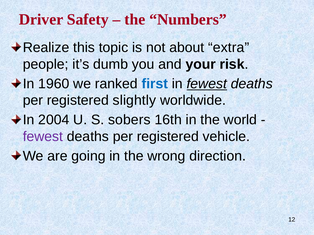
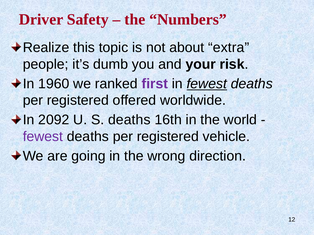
first colour: blue -> purple (155, 84)
slightly: slightly -> offered (134, 101)
2004: 2004 -> 2092 (54, 120)
S sobers: sobers -> deaths (129, 120)
